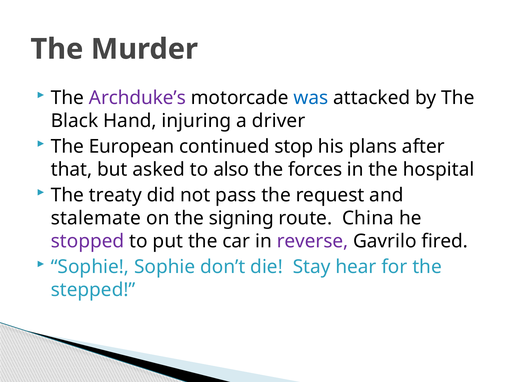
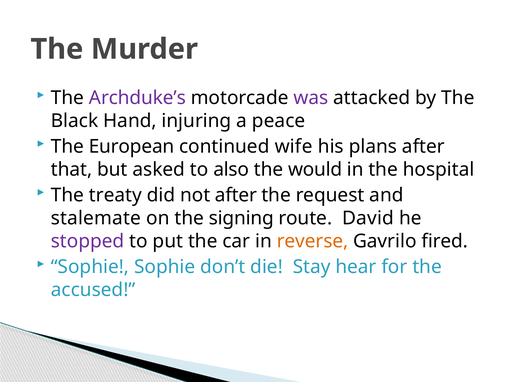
was colour: blue -> purple (311, 98)
driver: driver -> peace (279, 121)
stop: stop -> wife (294, 146)
forces: forces -> would (315, 169)
not pass: pass -> after (236, 195)
China: China -> David (368, 218)
reverse colour: purple -> orange (312, 241)
stepped: stepped -> accused (93, 290)
